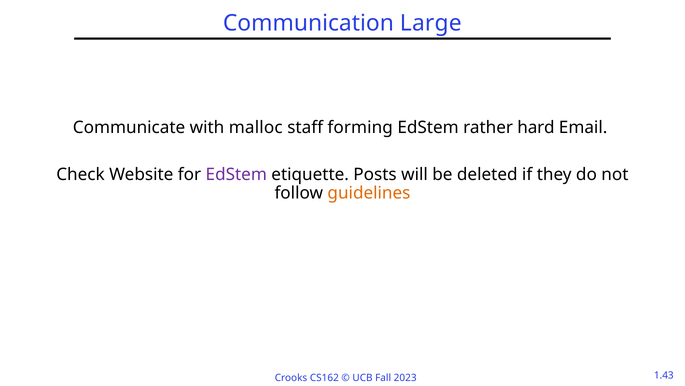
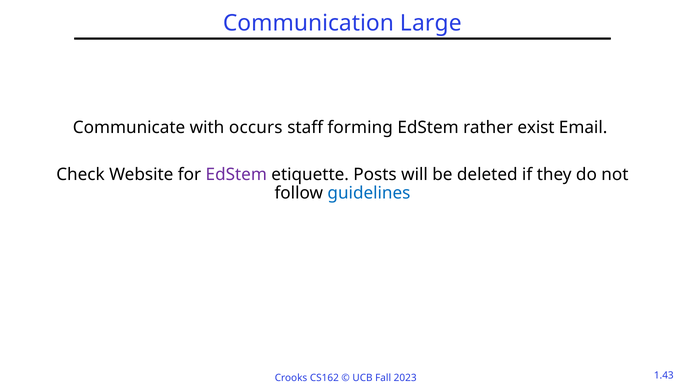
malloc: malloc -> occurs (256, 127)
hard: hard -> exist (536, 127)
guidelines colour: orange -> blue (369, 193)
